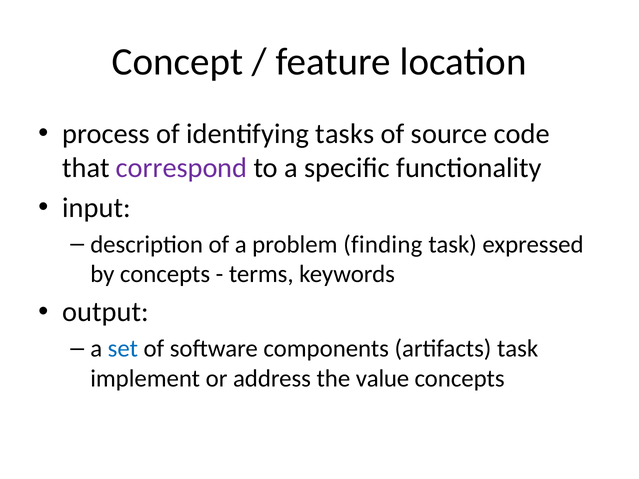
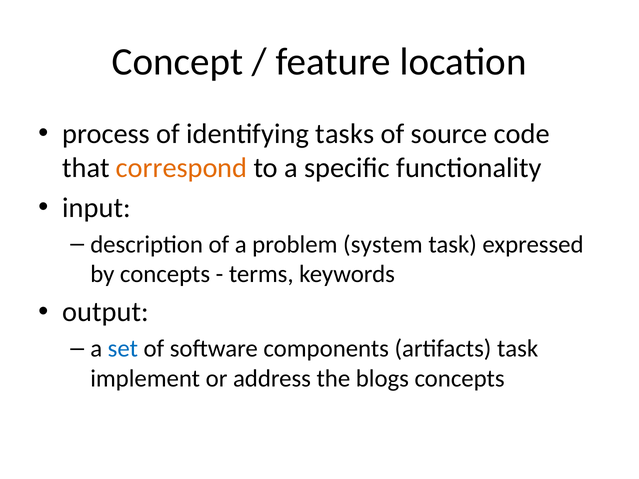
correspond colour: purple -> orange (182, 168)
finding: finding -> system (383, 245)
value: value -> blogs (382, 379)
